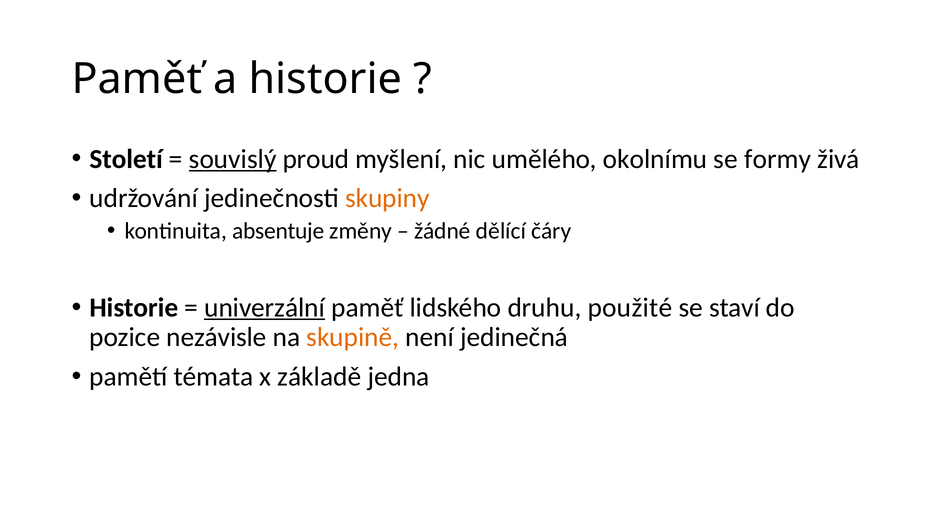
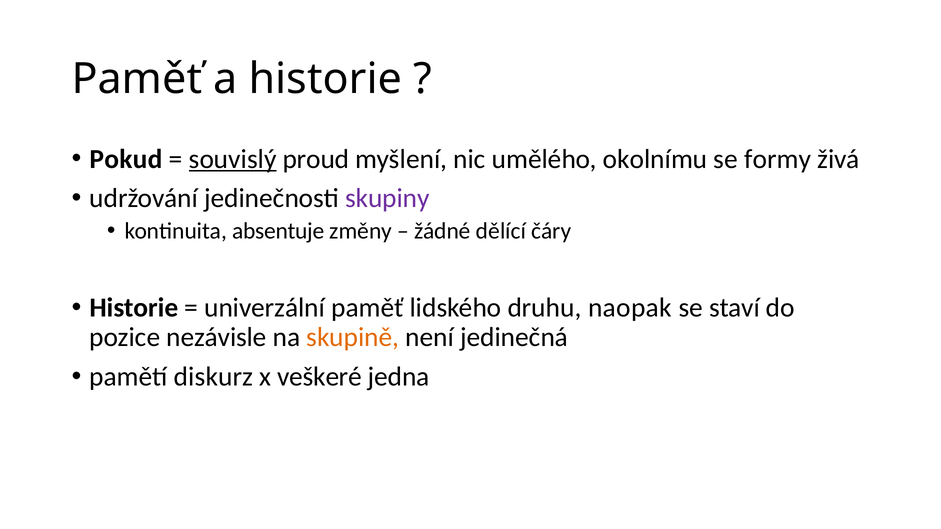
Století: Století -> Pokud (126, 159)
skupiny colour: orange -> purple (387, 199)
univerzální underline: present -> none (265, 308)
použité: použité -> naopak (630, 308)
témata: témata -> diskurz (213, 377)
základě: základě -> veškeré (320, 377)
